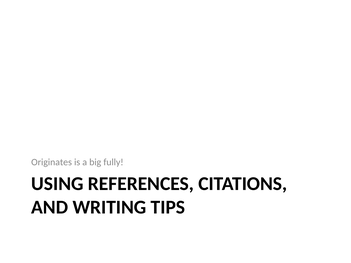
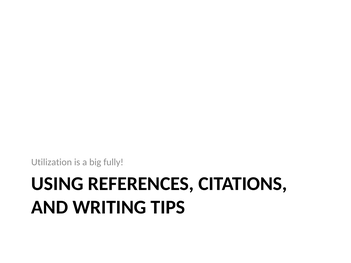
Originates: Originates -> Utilization (52, 162)
